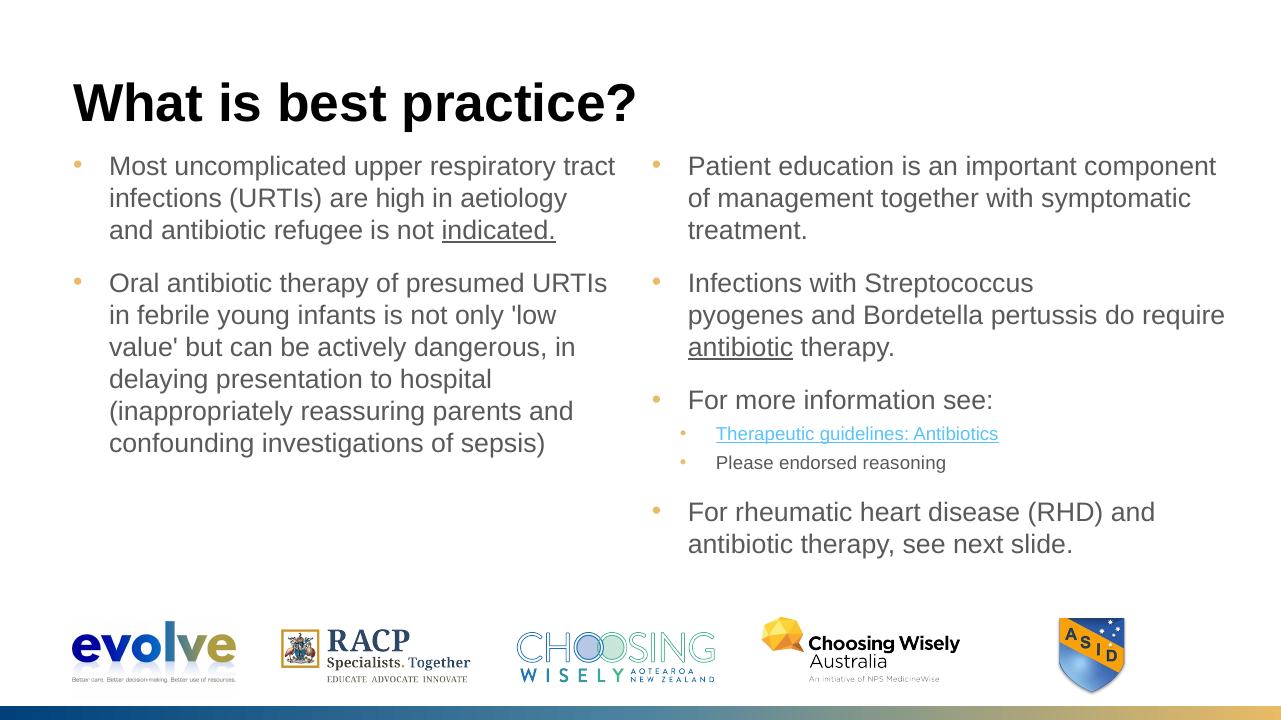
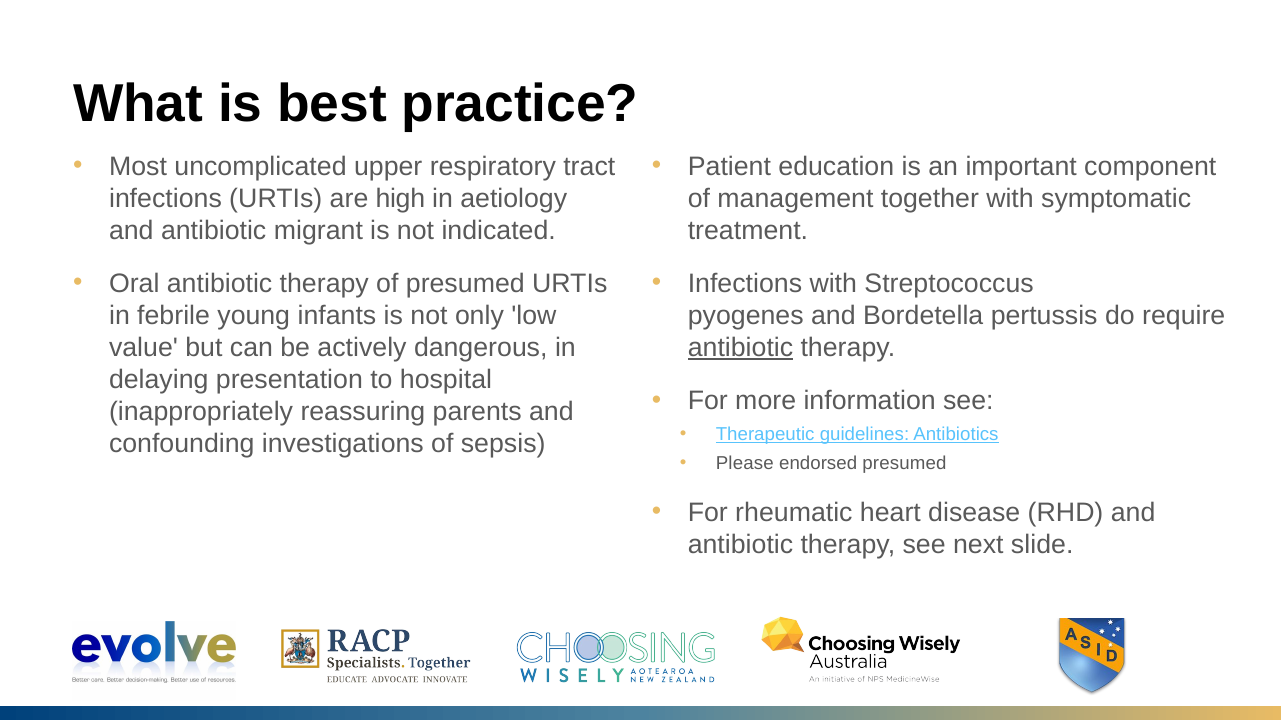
refugee: refugee -> migrant (318, 230)
indicated underline: present -> none (499, 230)
endorsed reasoning: reasoning -> presumed (904, 464)
